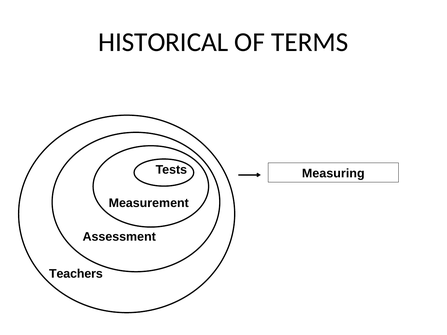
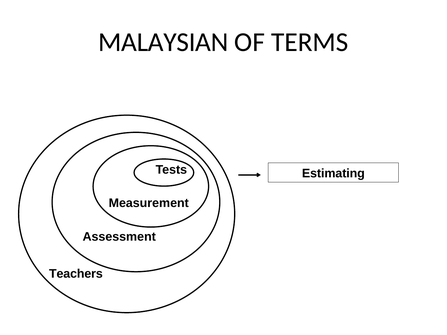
HISTORICAL: HISTORICAL -> MALAYSIAN (163, 42)
Measuring: Measuring -> Estimating (333, 173)
